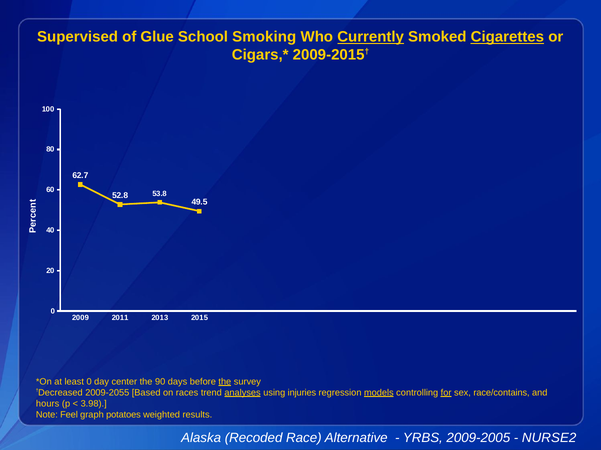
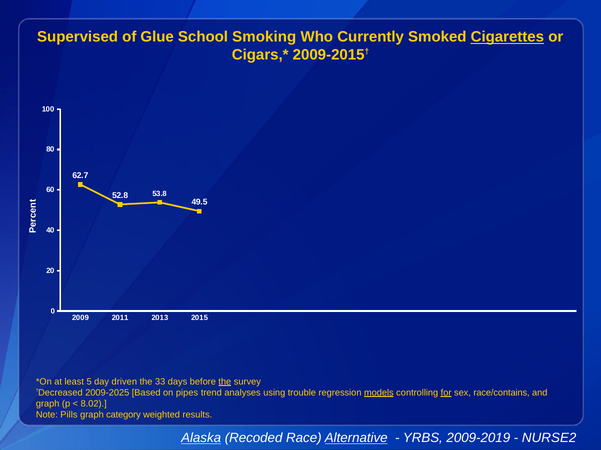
Currently underline: present -> none (371, 37)
least 0: 0 -> 5 (89, 382)
center: center -> driven (124, 382)
90: 90 -> 33 (160, 382)
2009-2055: 2009-2055 -> 2009-2025 (107, 393)
races: races -> pipes (187, 393)
analyses underline: present -> none (243, 393)
injuries: injuries -> trouble (302, 393)
hours: hours -> graph (48, 404)
3.98: 3.98 -> 8.02 (94, 404)
Feel: Feel -> Pills (69, 415)
potatoes: potatoes -> category (123, 415)
Alaska underline: none -> present (201, 439)
Alternative underline: none -> present (356, 439)
2009-2005: 2009-2005 -> 2009-2019 (478, 439)
